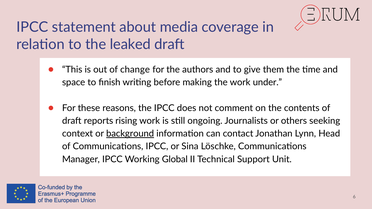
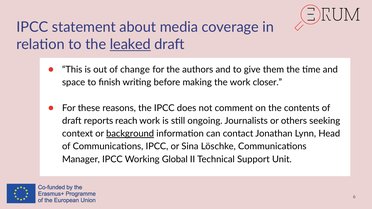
leaked underline: none -> present (130, 44)
under: under -> closer (267, 82)
rising: rising -> reach (126, 121)
